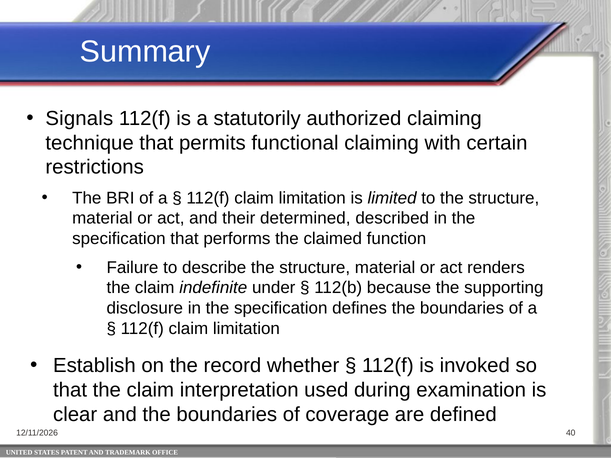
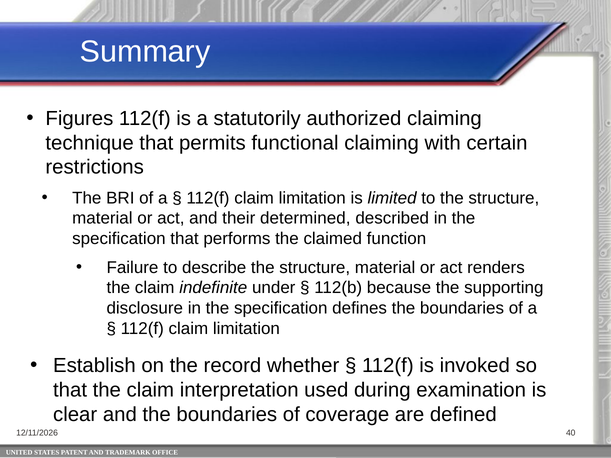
Signals: Signals -> Figures (79, 118)
